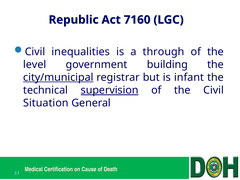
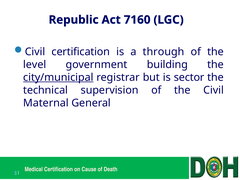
Civil inequalities: inequalities -> certification (81, 52)
infant: infant -> sector (189, 77)
supervision underline: present -> none (110, 90)
Situation: Situation -> Maternal (46, 103)
